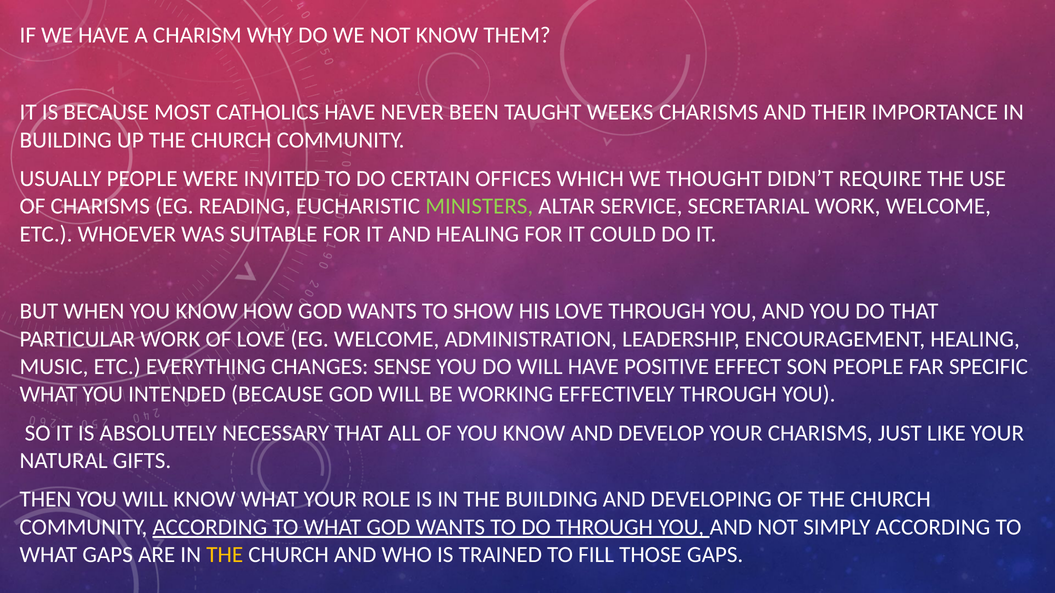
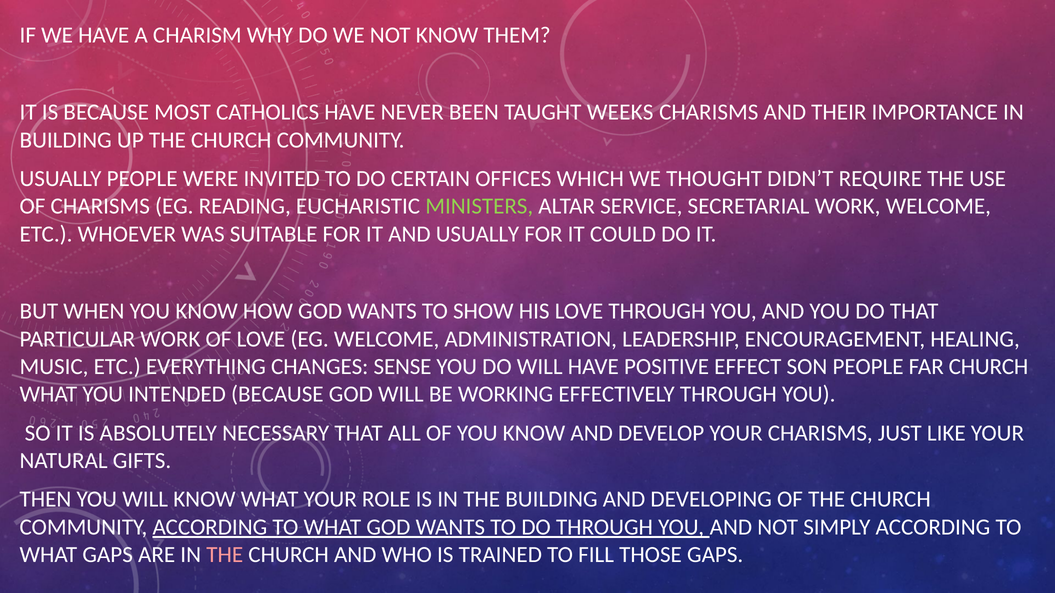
AND HEALING: HEALING -> USUALLY (478, 234)
FAR SPECIFIC: SPECIFIC -> CHURCH (989, 367)
THE colour: yellow -> pink (225, 555)
